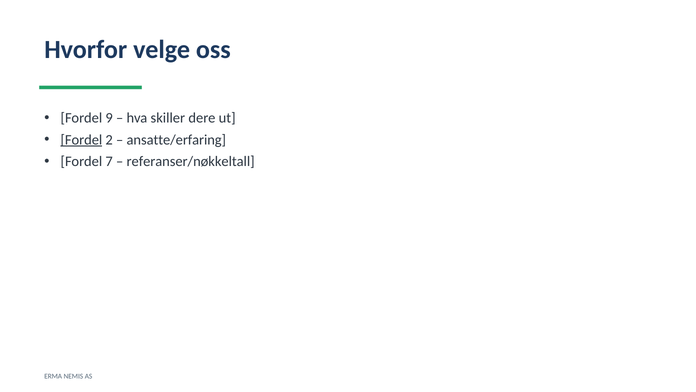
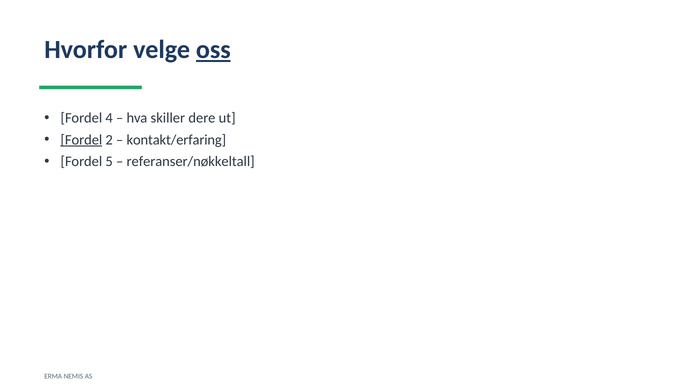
oss underline: none -> present (213, 50)
9: 9 -> 4 (109, 118)
ansatte/erfaring: ansatte/erfaring -> kontakt/erfaring (176, 140)
7: 7 -> 5 (109, 161)
